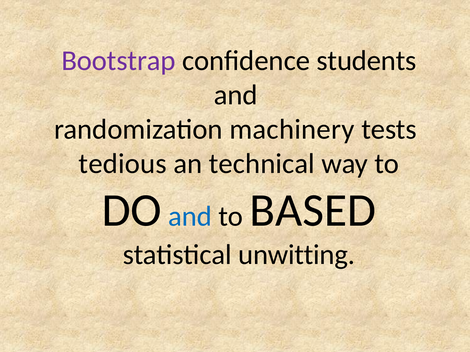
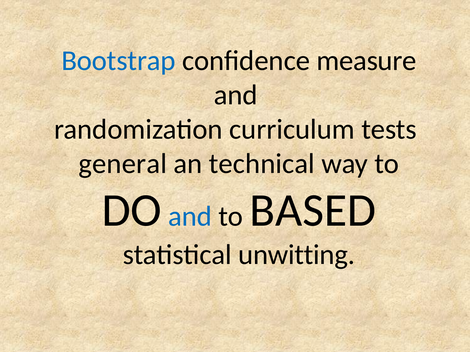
Bootstrap colour: purple -> blue (119, 61)
students: students -> measure (367, 61)
machinery: machinery -> curriculum (292, 130)
tedious: tedious -> general (123, 164)
